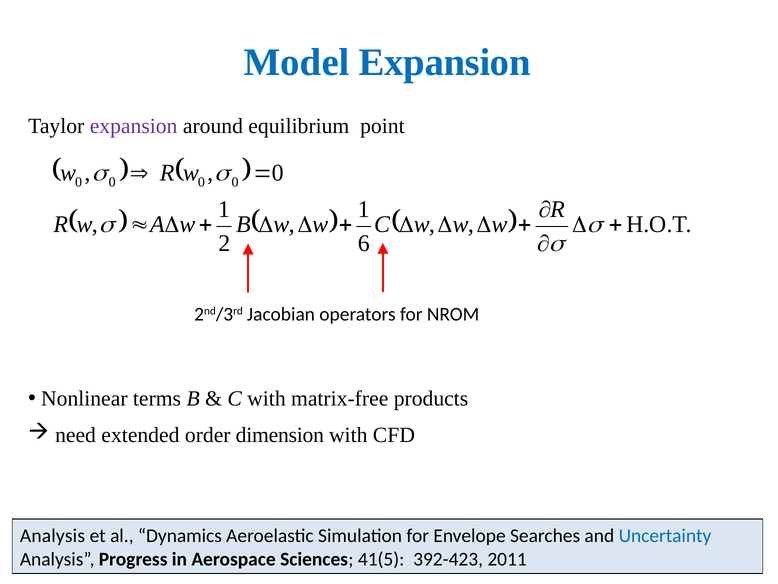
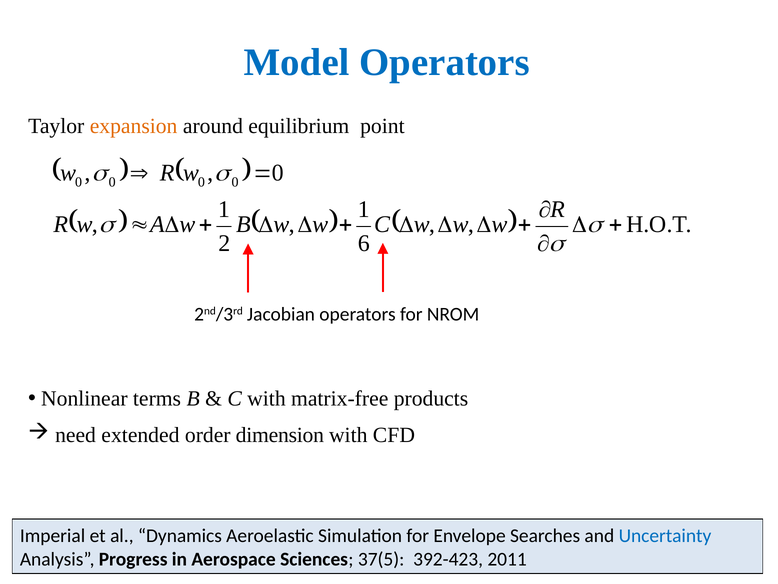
Model Expansion: Expansion -> Operators (445, 62)
expansion colour: purple -> orange (134, 126)
Analysis: Analysis -> Imperial (53, 535)
41(5: 41(5 -> 37(5 (381, 559)
